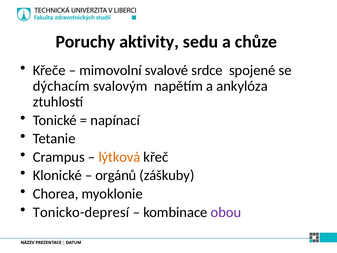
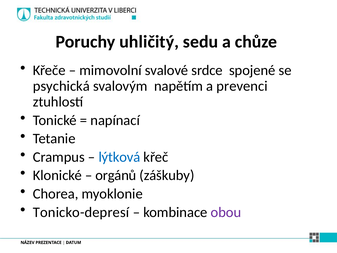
aktivity: aktivity -> uhličitý (149, 42)
dýchacím: dýchacím -> psychická (61, 86)
ankylóza: ankylóza -> prevenci (242, 86)
lýtková colour: orange -> blue (119, 157)
